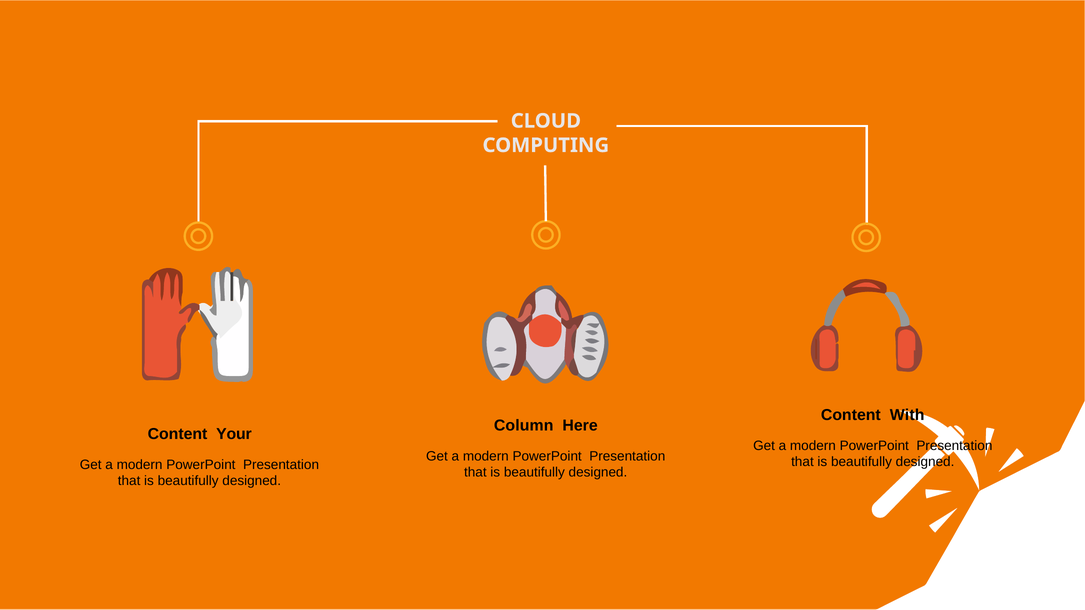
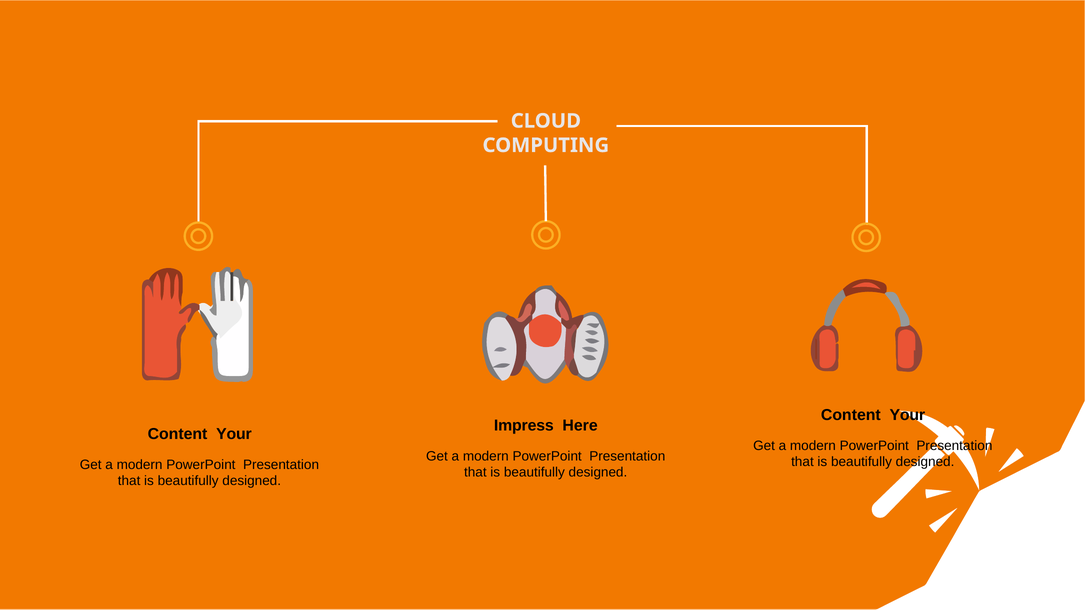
With: With -> Your (907, 415)
Column: Column -> Impress (524, 426)
